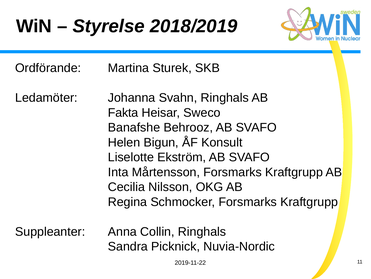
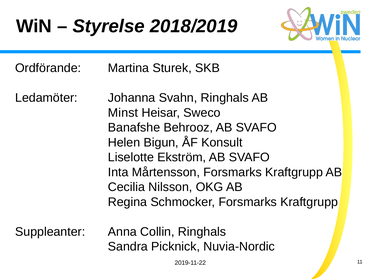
Fakta: Fakta -> Minst (123, 112)
